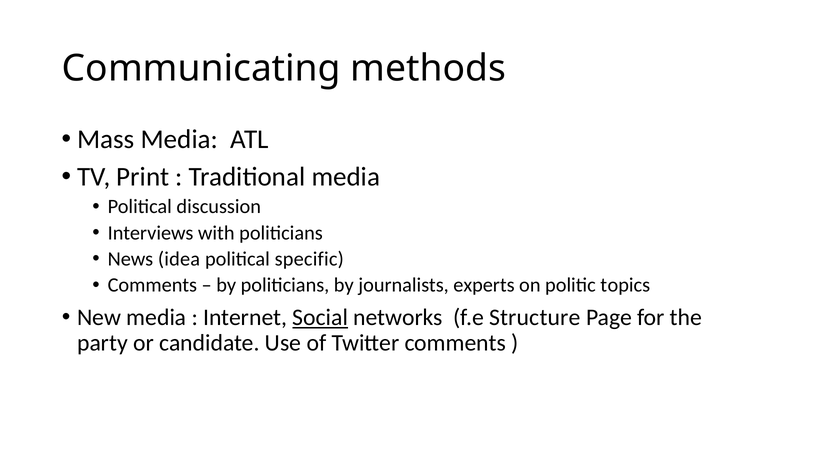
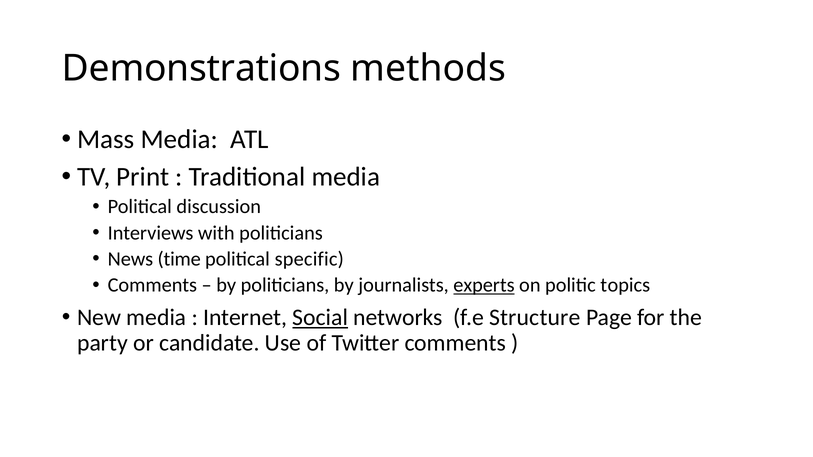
Communicating: Communicating -> Demonstrations (202, 68)
idea: idea -> time (179, 259)
experts underline: none -> present (484, 285)
